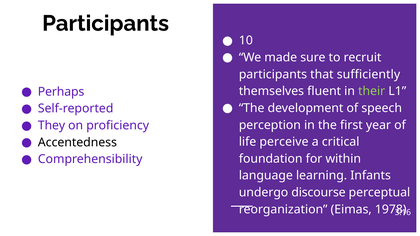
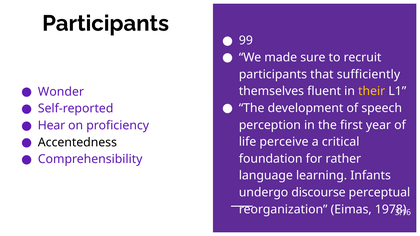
10: 10 -> 99 (246, 41)
Perhaps: Perhaps -> Wonder (61, 92)
their colour: light green -> yellow (372, 91)
They: They -> Hear (51, 126)
within: within -> rather (343, 159)
